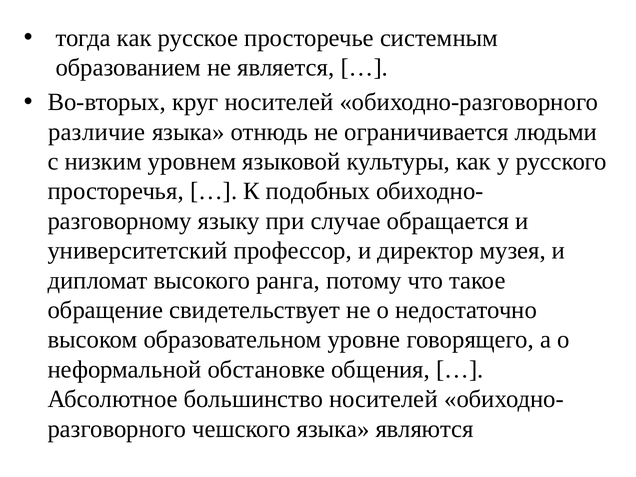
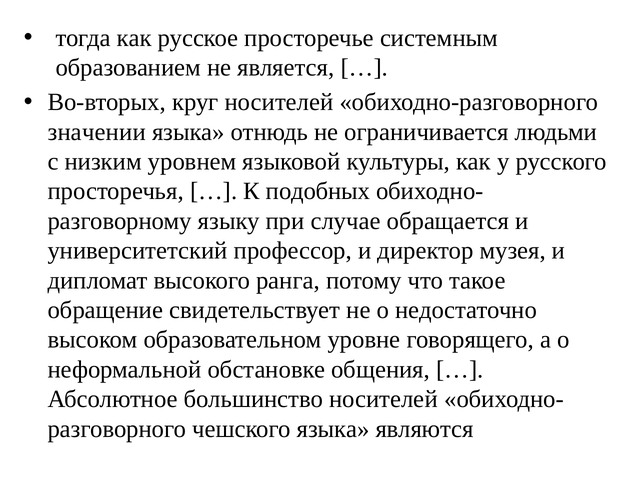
различие: различие -> значении (97, 132)
